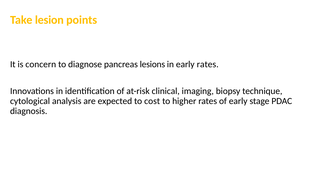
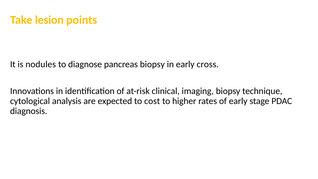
concern: concern -> nodules (41, 64)
pancreas lesions: lesions -> biopsy (152, 64)
early rates: rates -> cross (208, 64)
